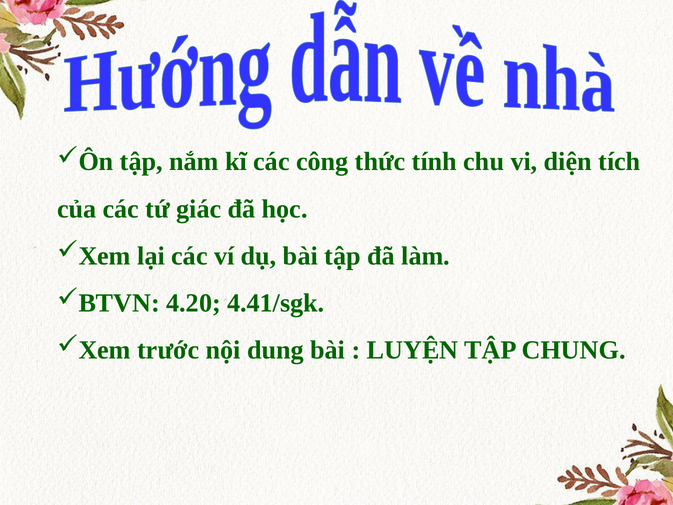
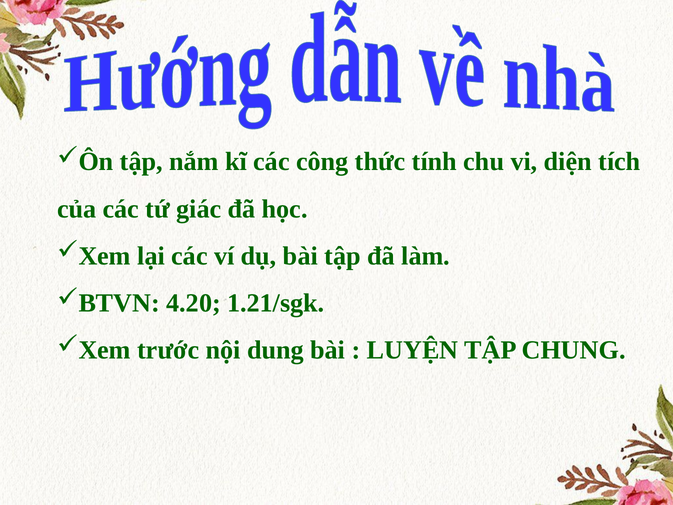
4.41/sgk: 4.41/sgk -> 1.21/sgk (276, 303)
